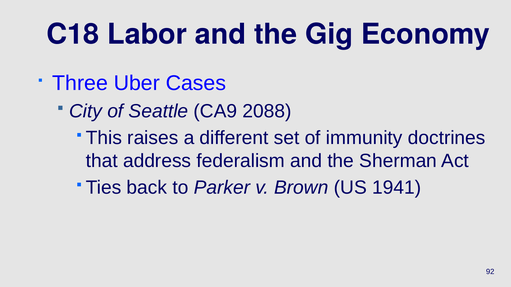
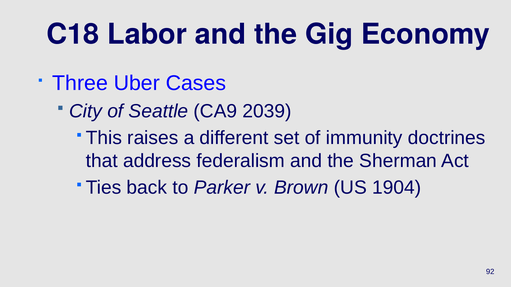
2088: 2088 -> 2039 (267, 111)
1941: 1941 -> 1904 (397, 188)
